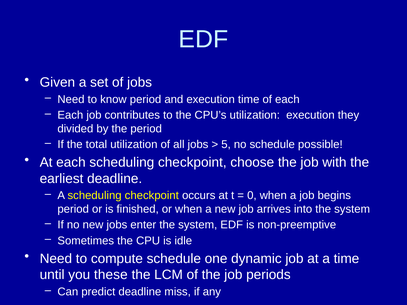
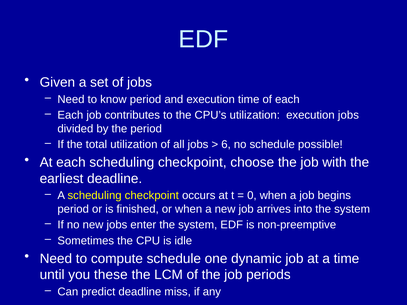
execution they: they -> jobs (348, 115)
5: 5 -> 6 (226, 145)
